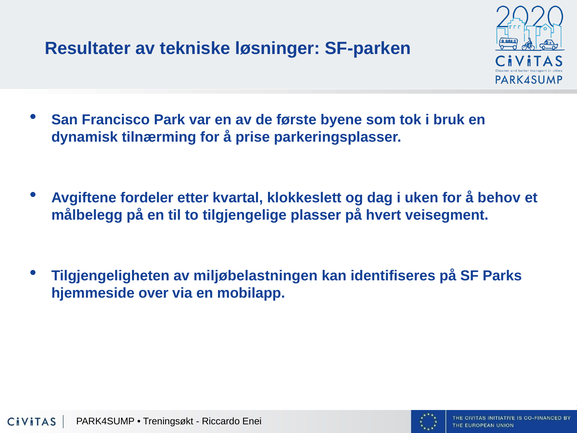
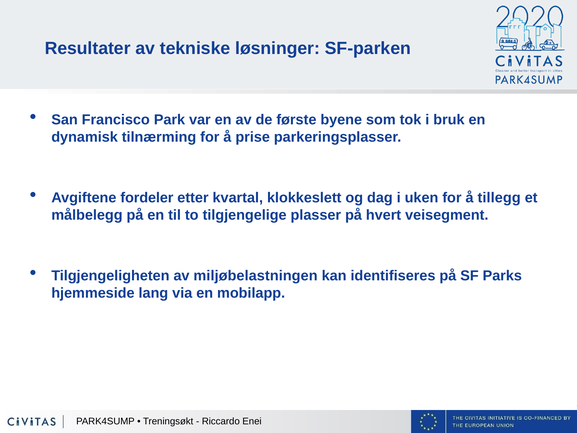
behov: behov -> tillegg (499, 198)
over: over -> lang (153, 293)
